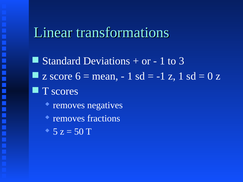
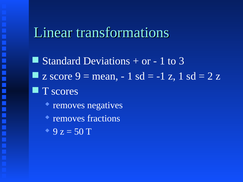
score 6: 6 -> 9 (78, 76)
0: 0 -> 2 (210, 76)
5: 5 -> 9 (55, 132)
